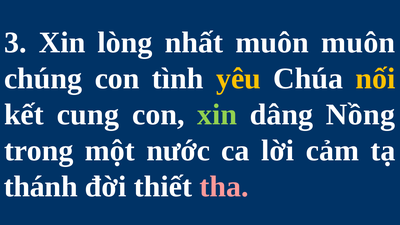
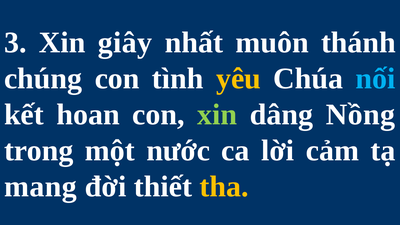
lòng: lòng -> giây (125, 43)
muôn muôn: muôn -> thánh (358, 43)
nối colour: yellow -> light blue (376, 79)
cung: cung -> hoan (88, 115)
thánh: thánh -> mang (41, 187)
tha colour: pink -> yellow (224, 187)
